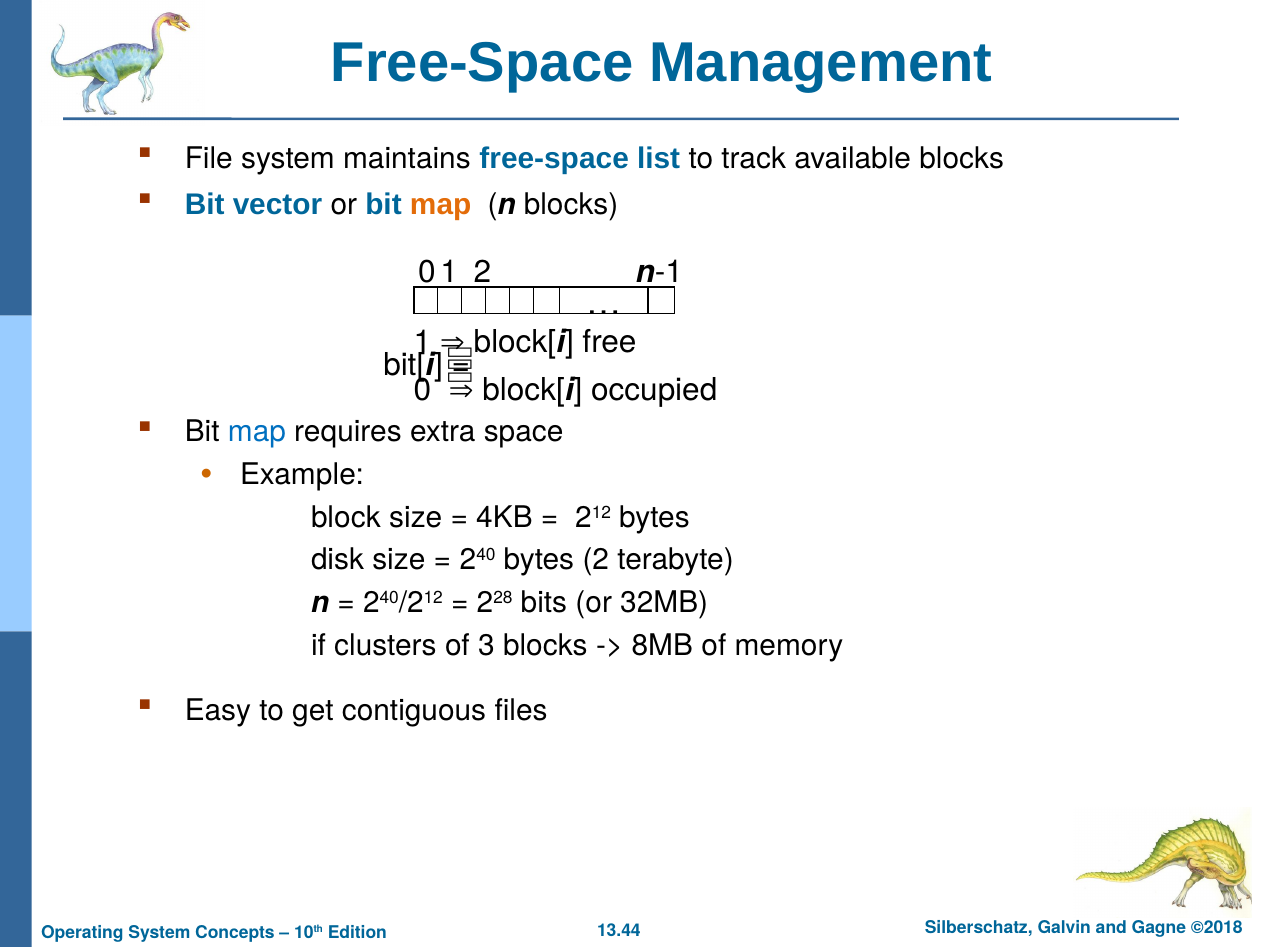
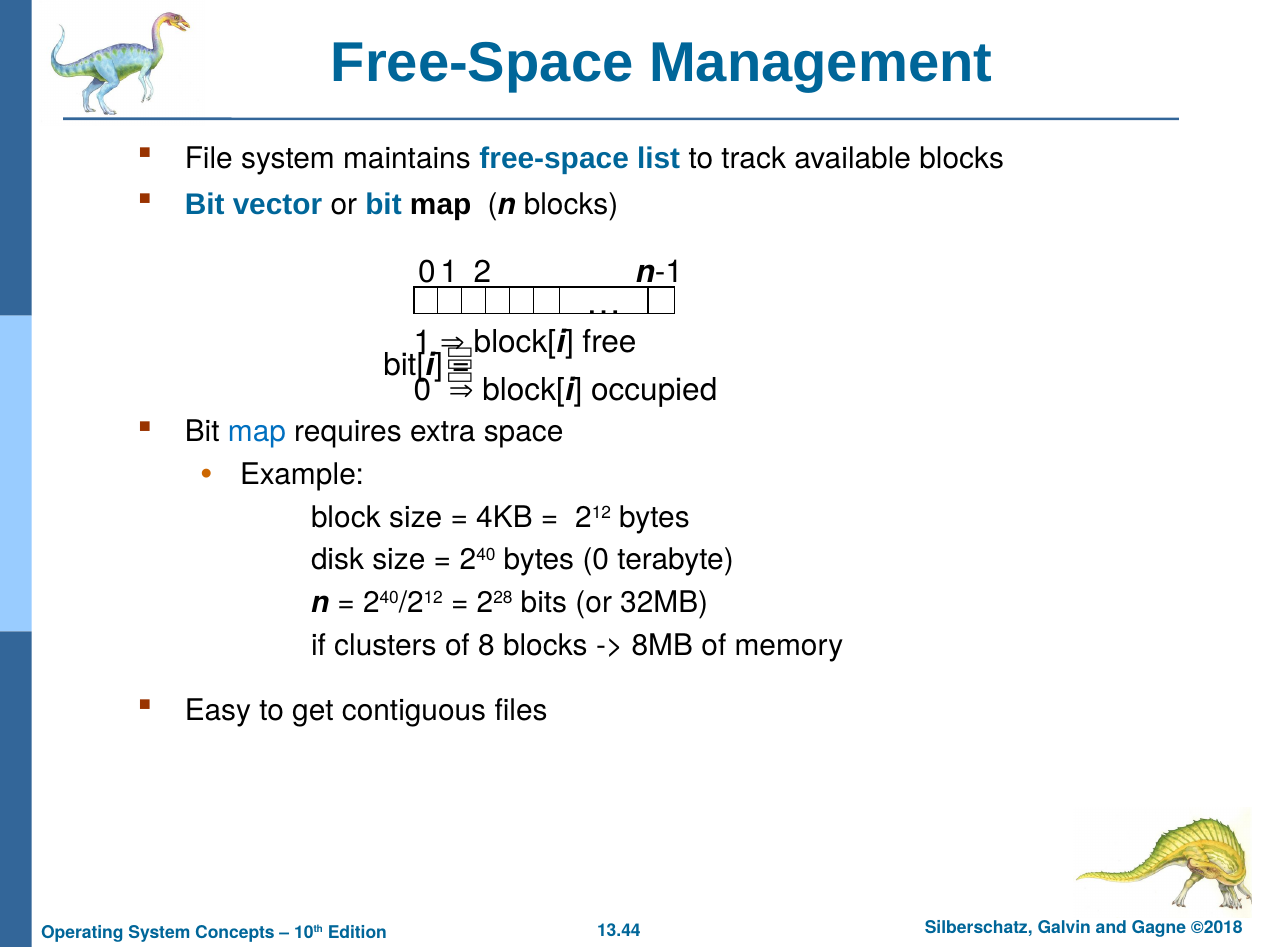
map colour: orange -> black (441, 205)
bytes 2: 2 -> 0 (596, 560)
3: 3 -> 8 (486, 645)
